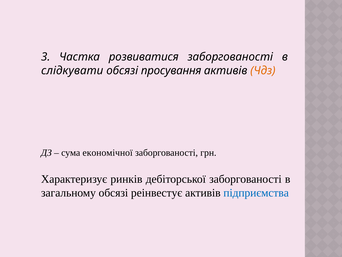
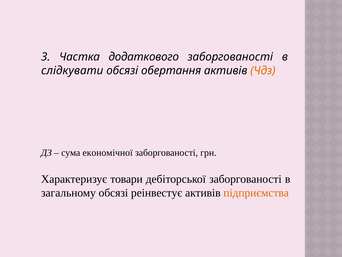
розвиватися: розвиватися -> додаткового (144, 57)
просування: просування -> обертання (171, 70)
ринків: ринків -> товари (127, 179)
підприємства colour: blue -> orange (256, 192)
